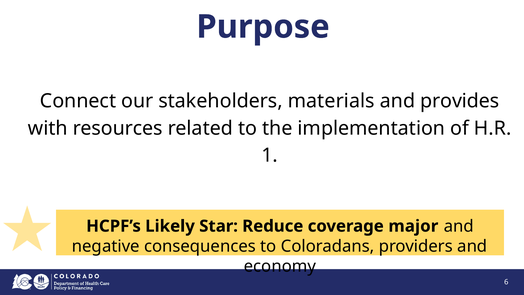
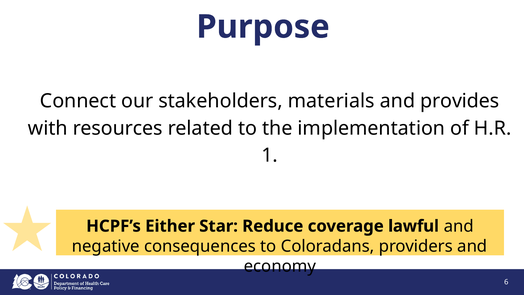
Likely: Likely -> Either (170, 226)
major: major -> lawful (414, 226)
